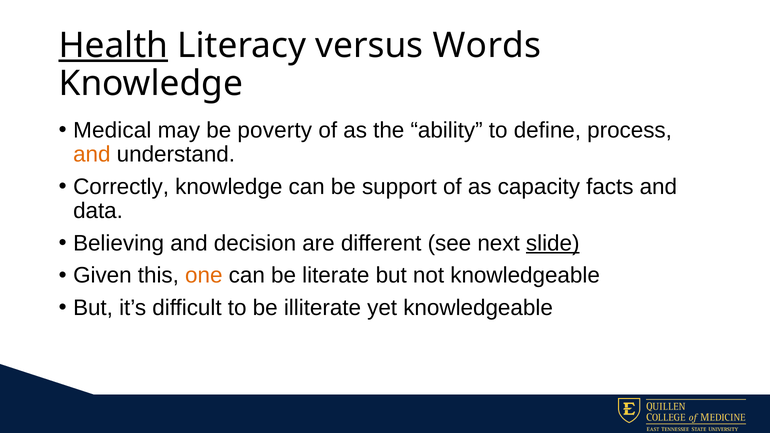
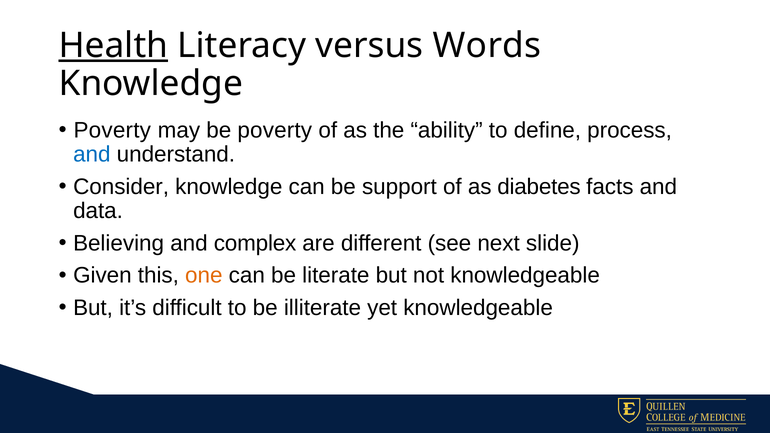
Medical: Medical -> Poverty (112, 130)
and colour: orange -> blue (92, 154)
Correctly: Correctly -> Consider (121, 187)
capacity: capacity -> diabetes (539, 187)
decision: decision -> complex (255, 243)
slide underline: present -> none (553, 243)
